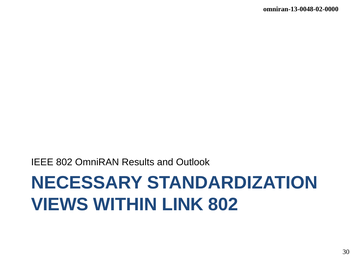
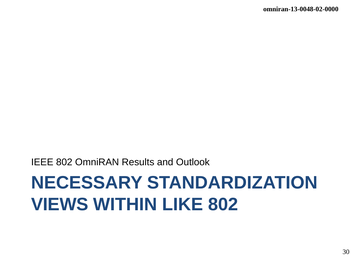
LINK: LINK -> LIKE (183, 205)
